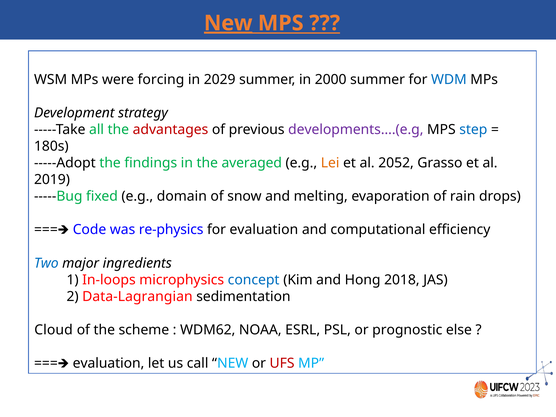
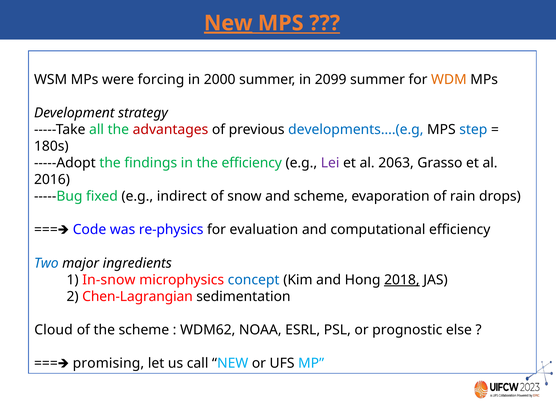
2029: 2029 -> 2000 (220, 80)
2000: 2000 -> 2099 (331, 80)
WDM colour: blue -> orange (449, 80)
developments….(e.g colour: purple -> blue (356, 130)
the averaged: averaged -> efficiency (252, 163)
Lei colour: orange -> purple (330, 163)
2052: 2052 -> 2063 (396, 163)
2019: 2019 -> 2016 (52, 180)
domain: domain -> indirect (182, 196)
and melting: melting -> scheme (321, 196)
In-loops: In-loops -> In-snow (109, 280)
2018 underline: none -> present (402, 280)
Data-Lagrangian: Data-Lagrangian -> Chen-Lagrangian (138, 296)
evaluation: evaluation -> promising (108, 363)
UFS colour: red -> black (282, 363)
